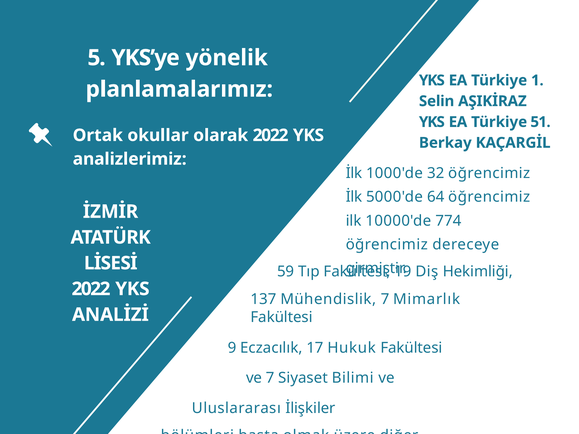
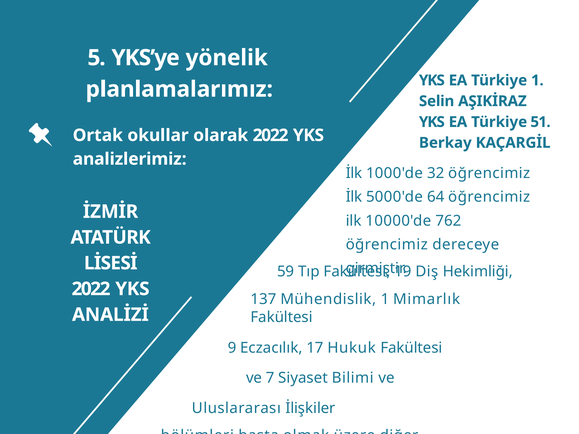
774: 774 -> 762 (449, 221)
Mühendislik 7: 7 -> 1 (385, 299)
